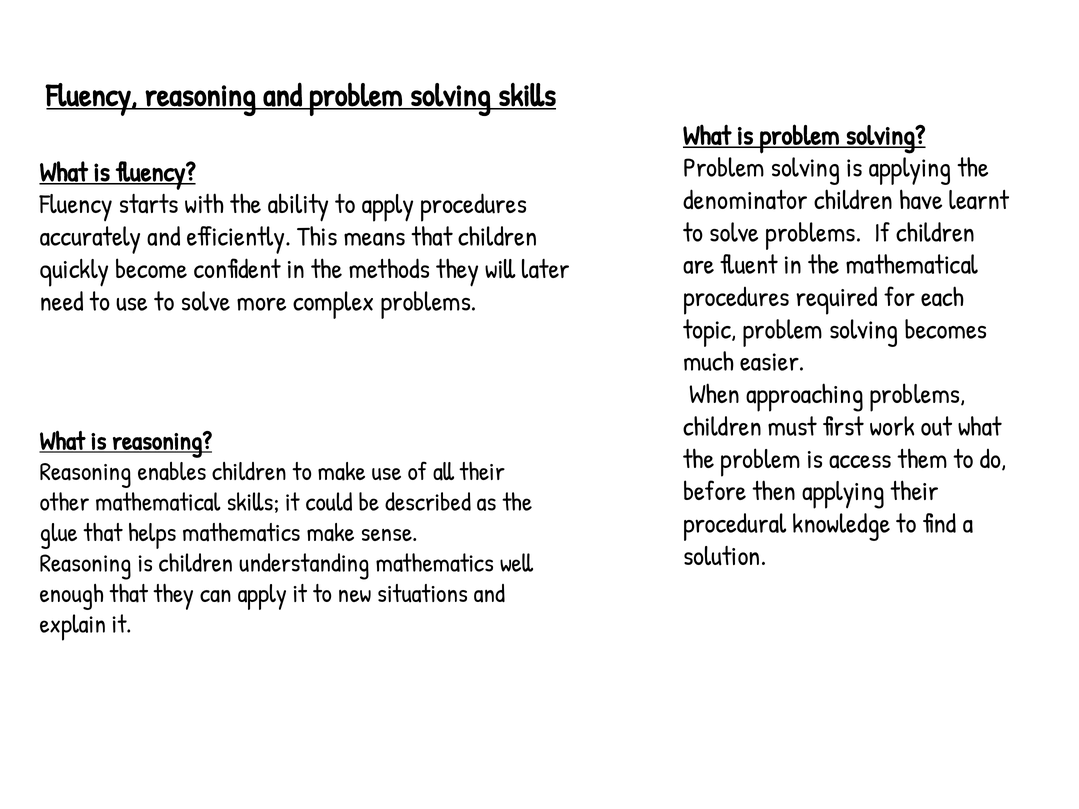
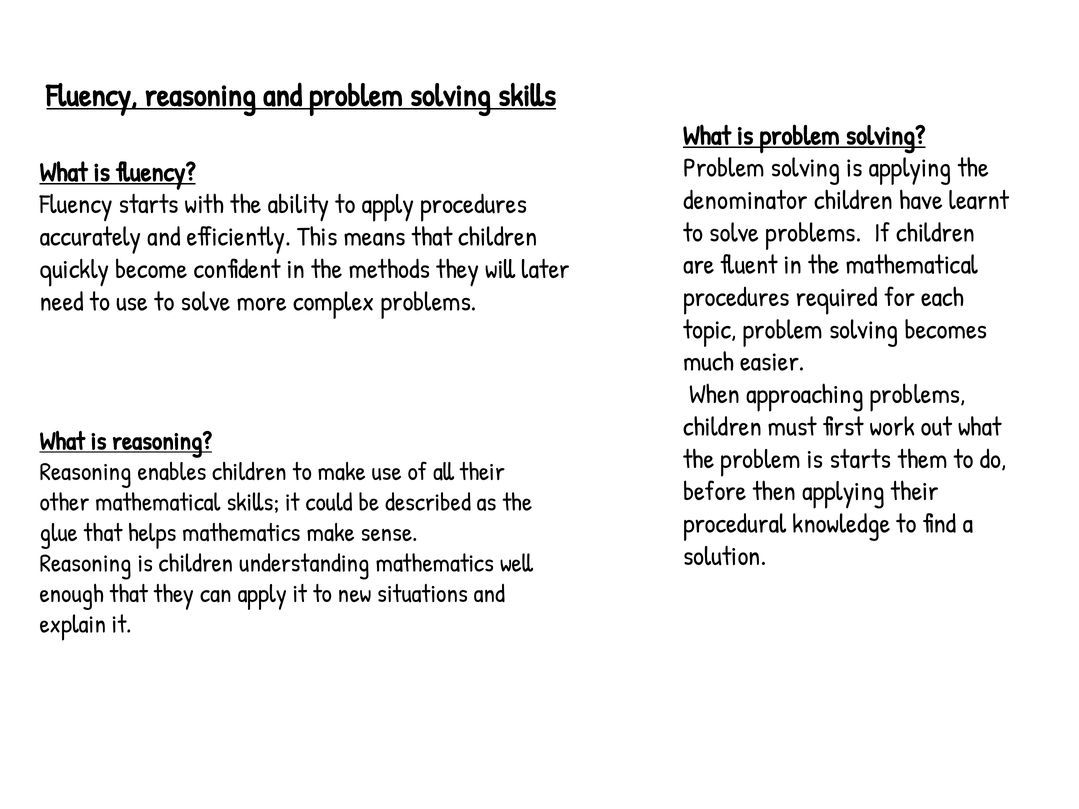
is access: access -> starts (860, 459)
